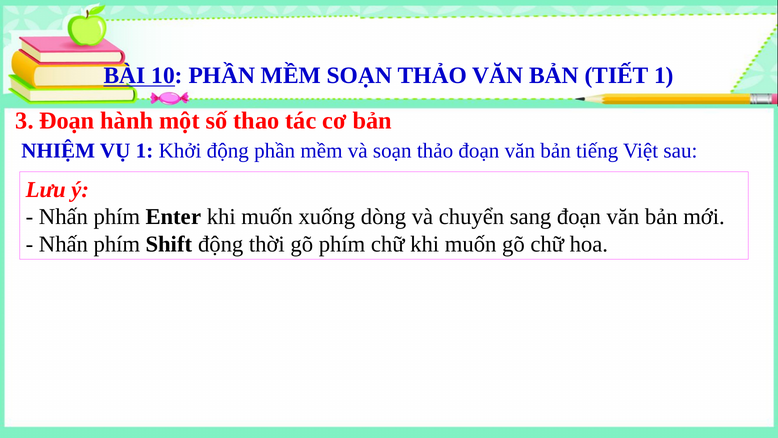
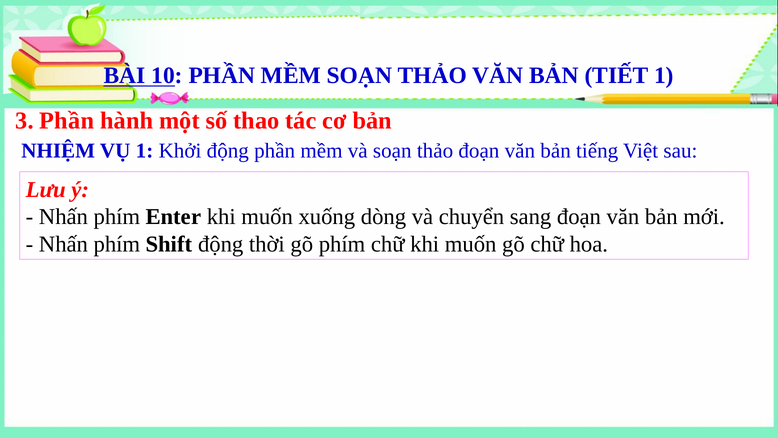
3 Đoạn: Đoạn -> Phần (67, 121)
